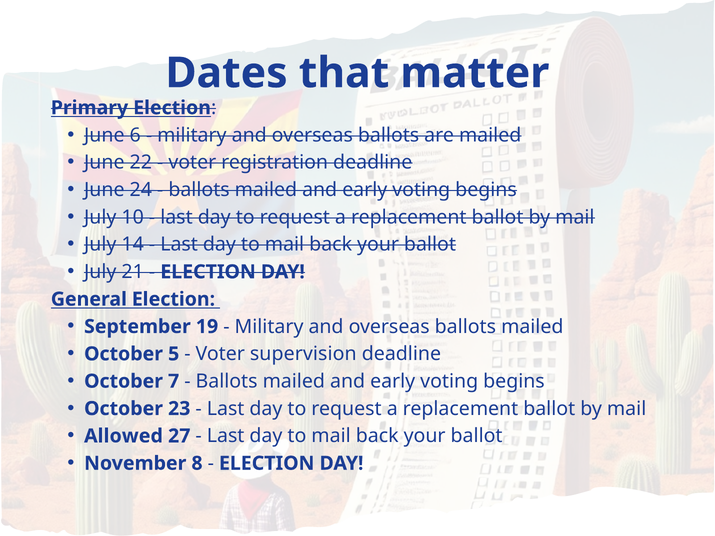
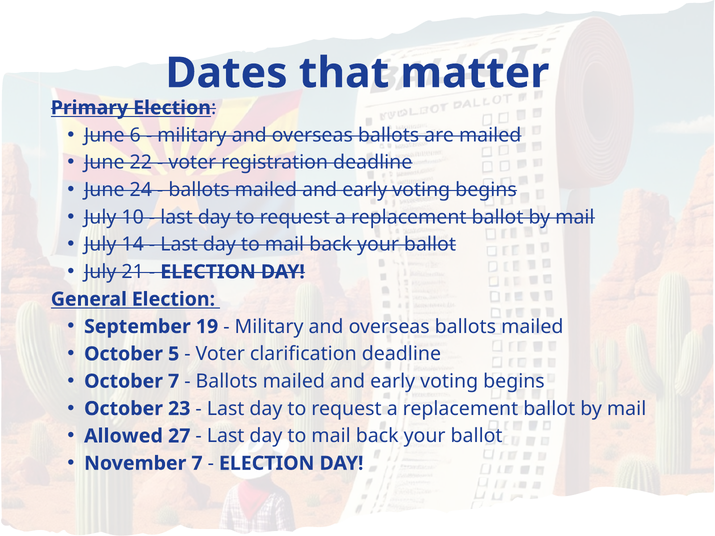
supervision: supervision -> clarification (303, 354)
November 8: 8 -> 7 (197, 464)
